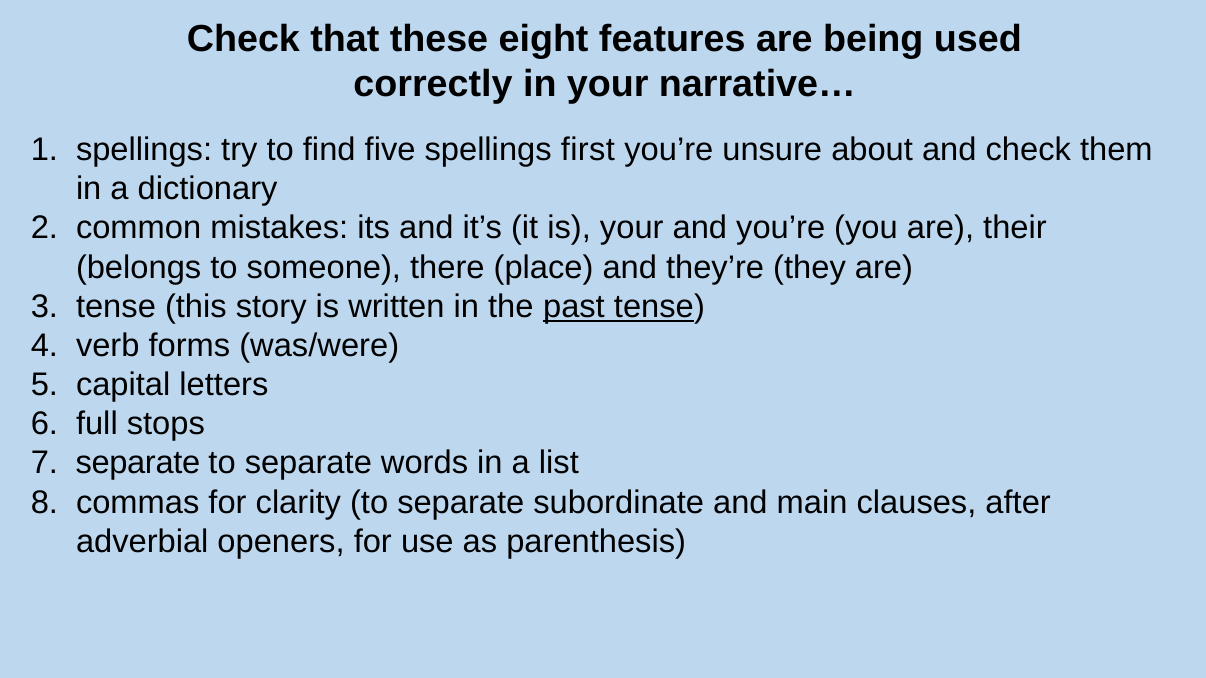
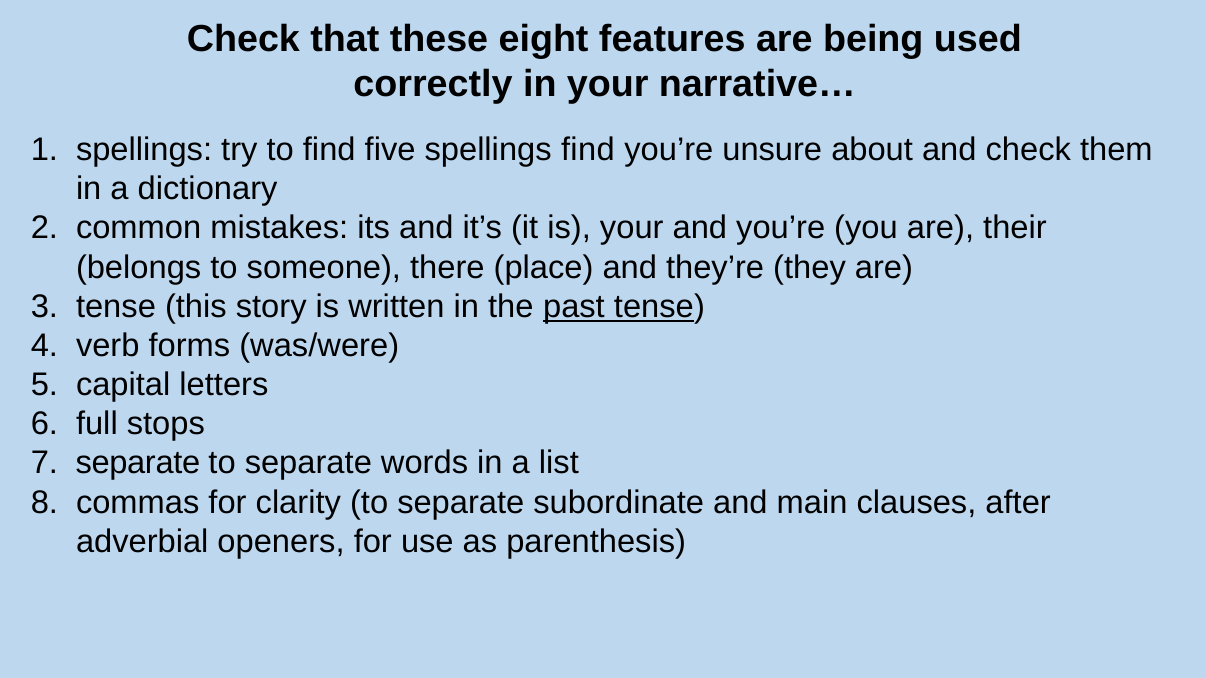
spellings first: first -> find (588, 150)
